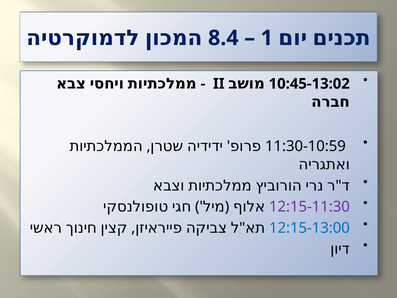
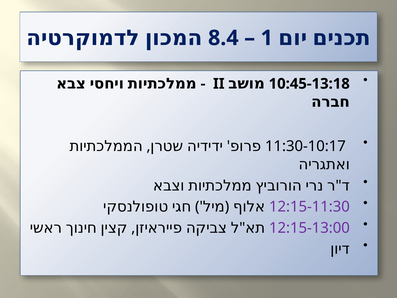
10:45-13:02: 10:45-13:02 -> 10:45-13:18 (309, 84)
11:30-10:59: 11:30-10:59 -> 11:30-10:17 (306, 146)
12:15-13:00 colour: blue -> purple (309, 228)
